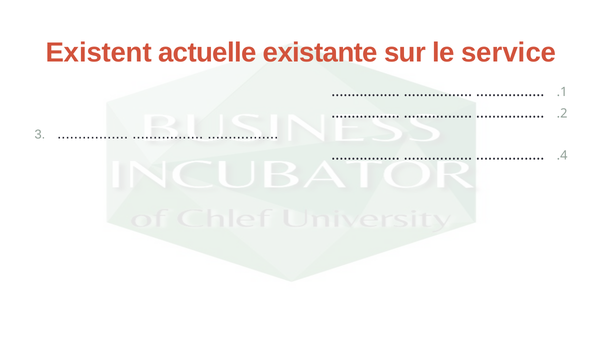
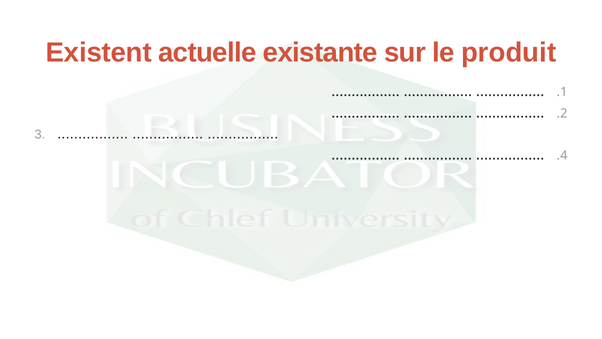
service: service -> produit (509, 53)
